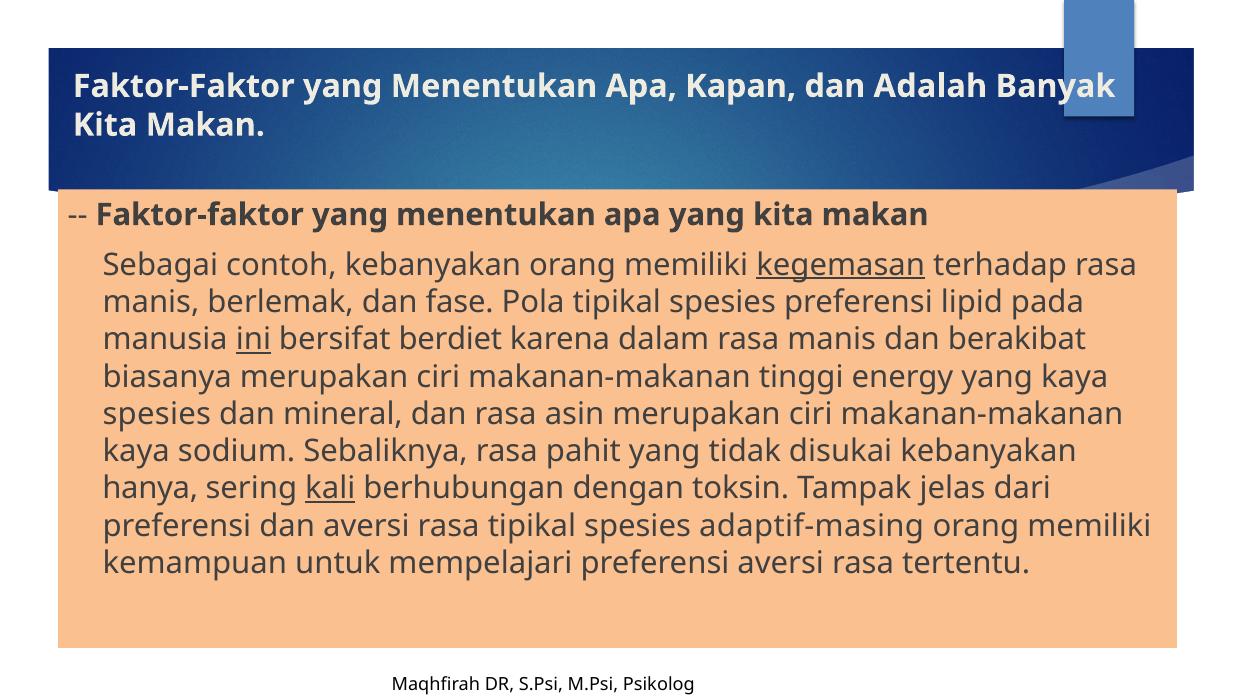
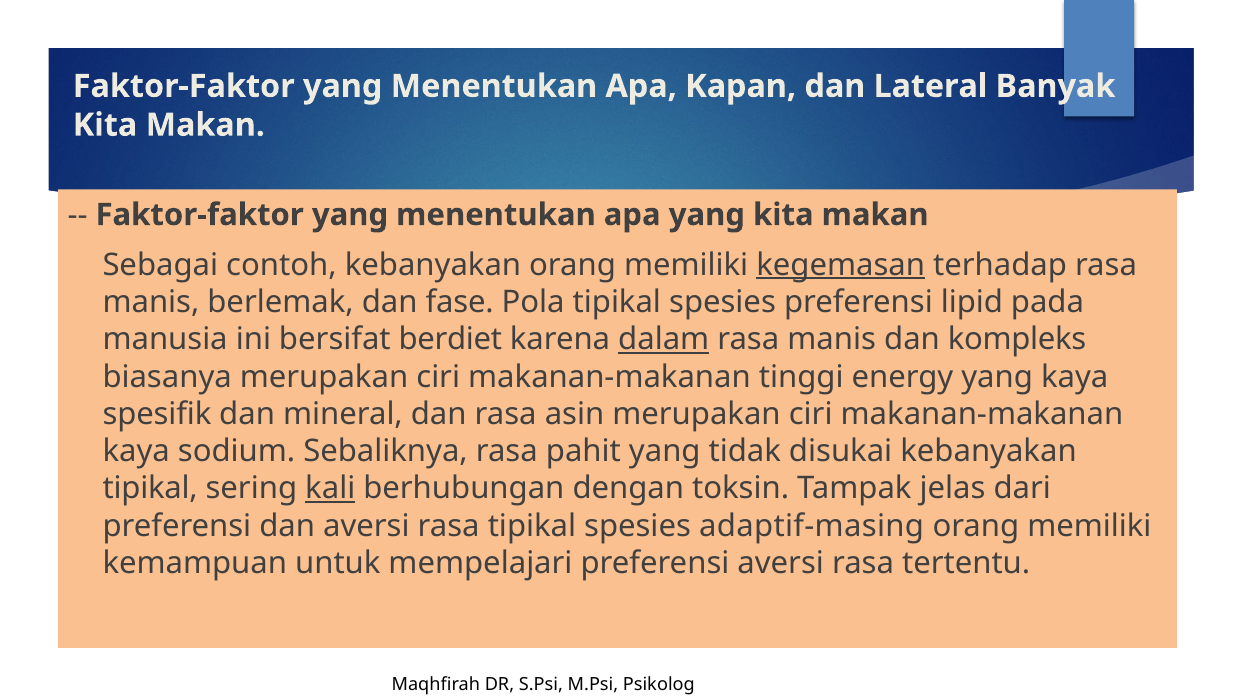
Adalah: Adalah -> Lateral (930, 86)
ini underline: present -> none (253, 340)
dalam underline: none -> present (664, 340)
berakibat: berakibat -> kompleks (1017, 340)
spesies: spesies -> spesifik (157, 414)
hanya: hanya -> tipikal (150, 489)
